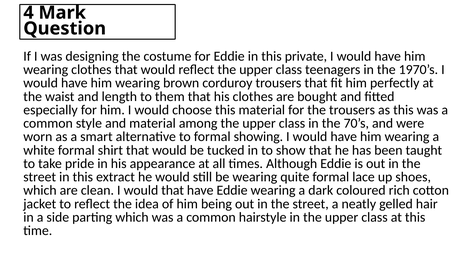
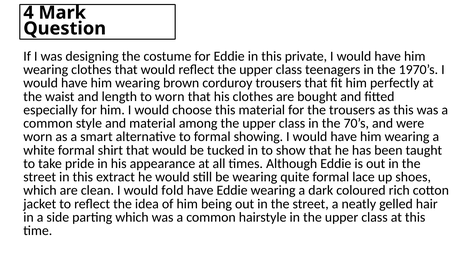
to them: them -> worn (170, 96)
would that: that -> fold (173, 190)
